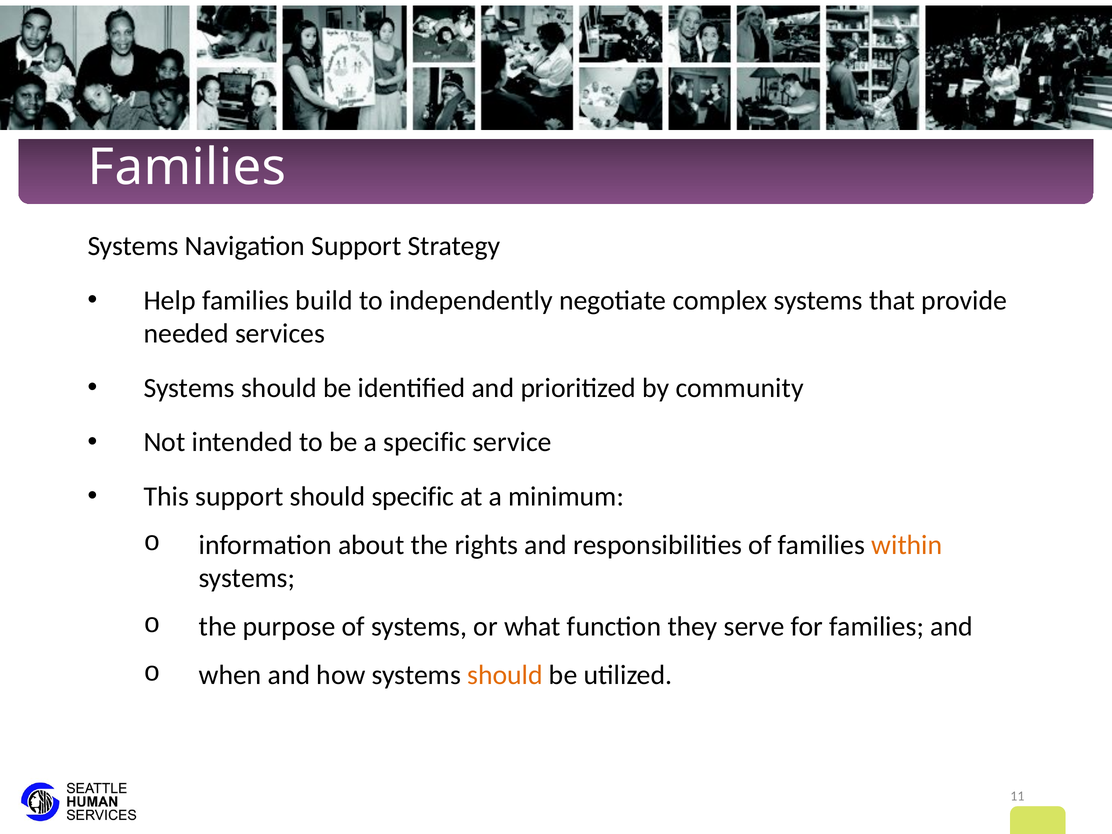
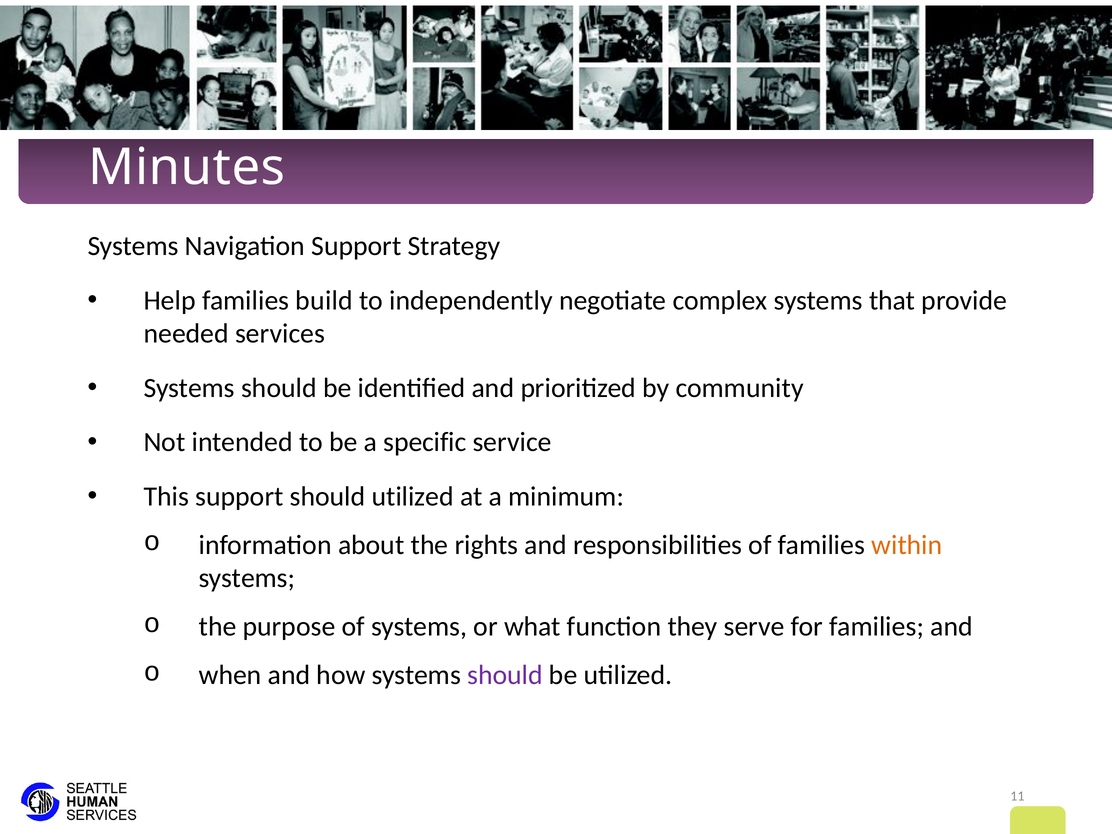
Families: Families -> Minutes (187, 167)
should specific: specific -> utilized (413, 497)
should colour: orange -> purple (505, 675)
